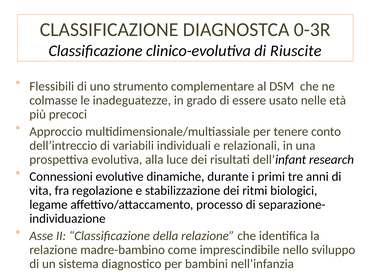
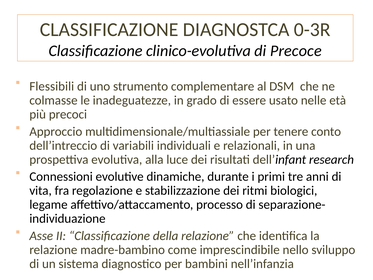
Riuscite: Riuscite -> Precoce (296, 51)
